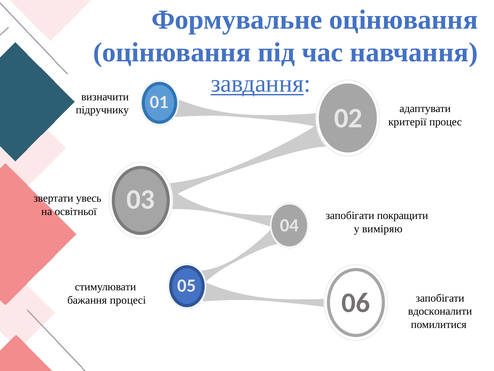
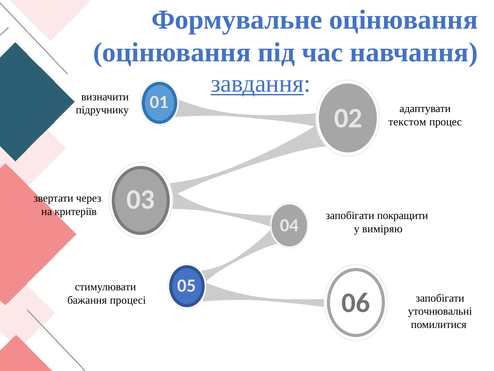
критерії: критерії -> текстом (407, 122)
увесь: увесь -> через (89, 198)
освітньої: освітньої -> критеріїв (76, 211)
вдосконалити: вдосконалити -> уточнювальні (440, 311)
